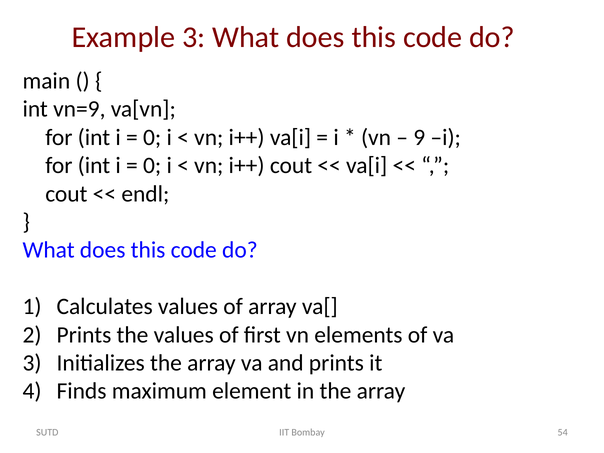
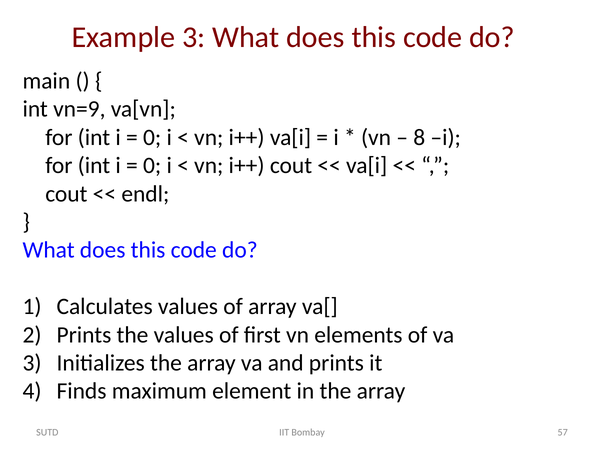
9: 9 -> 8 (419, 137)
54: 54 -> 57 (563, 433)
